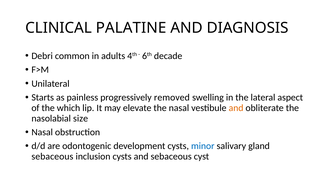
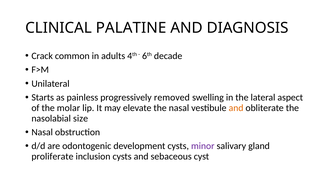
Debri: Debri -> Crack (42, 56)
which: which -> molar (68, 108)
minor colour: blue -> purple (203, 146)
sebaceous: sebaceous -> proliferate (52, 157)
